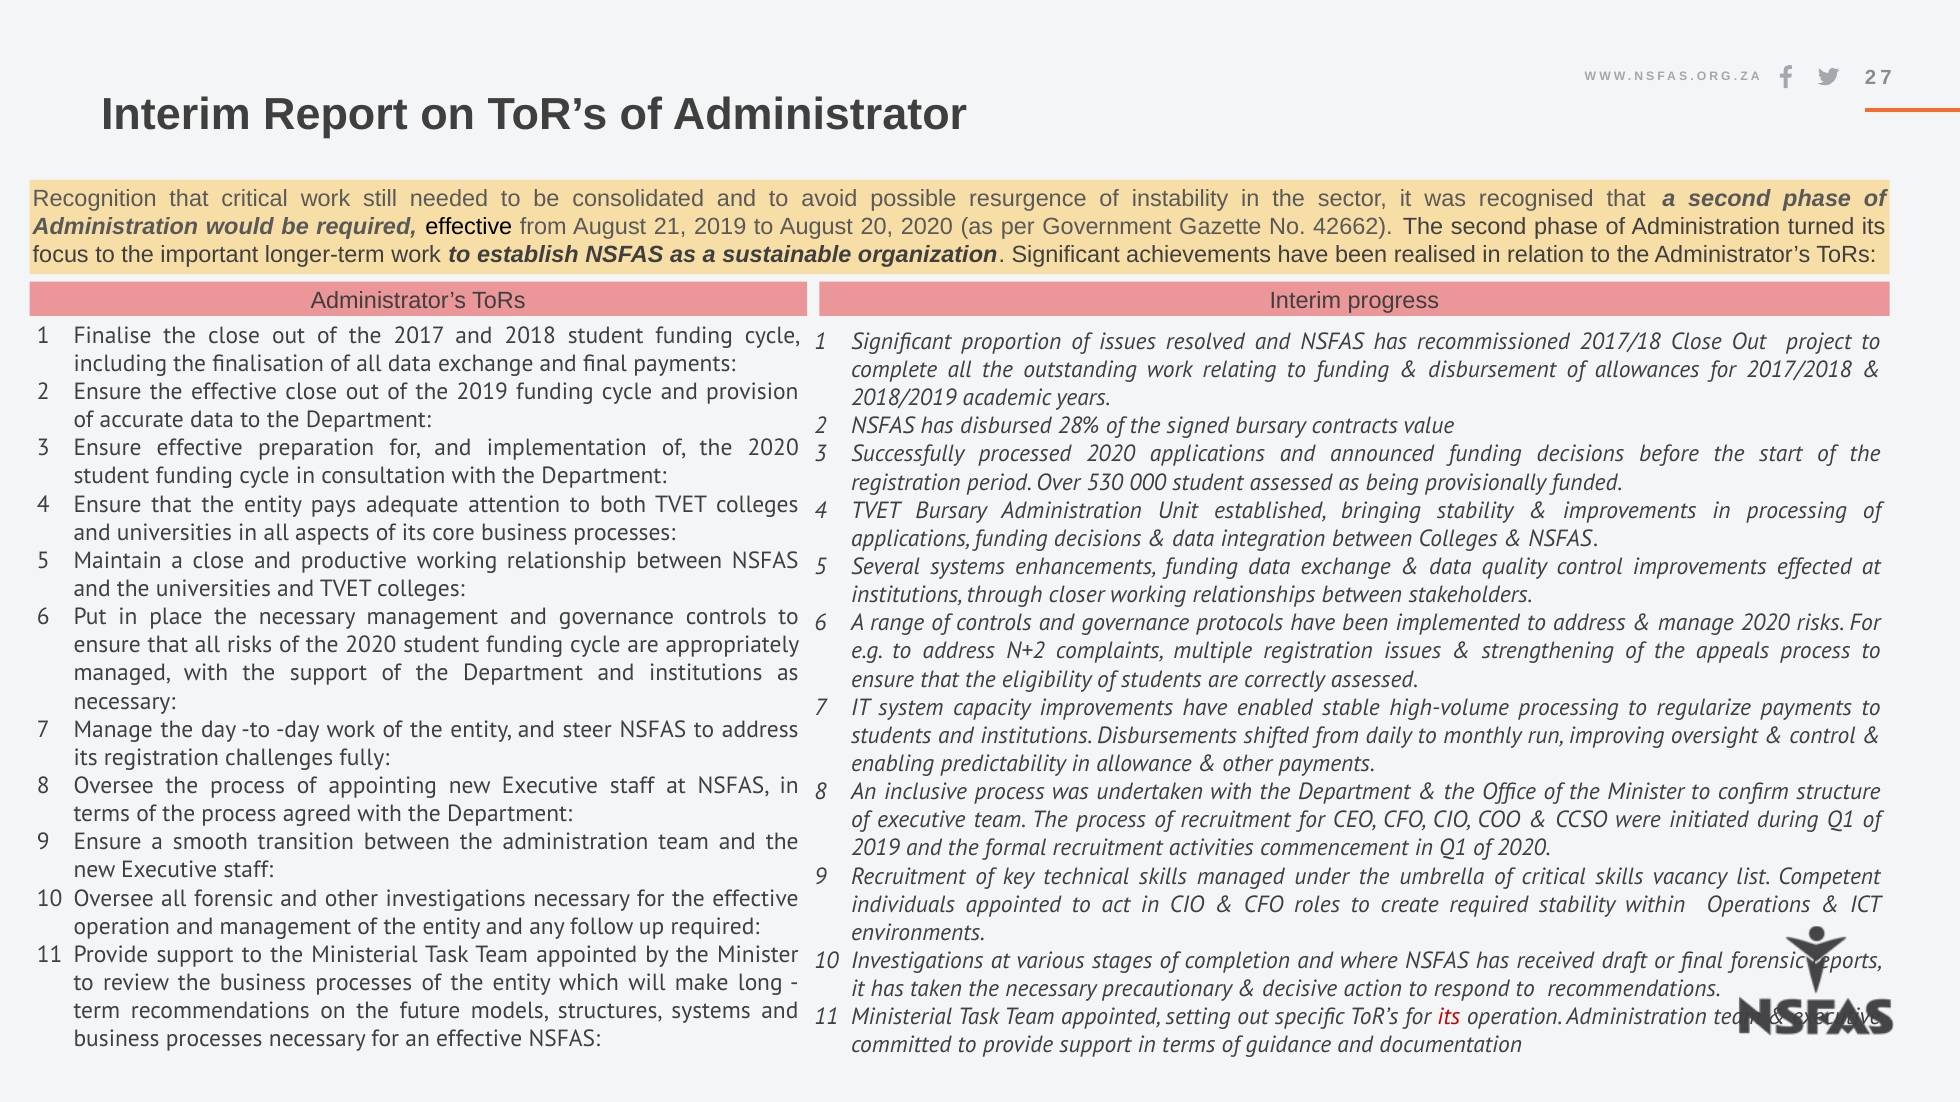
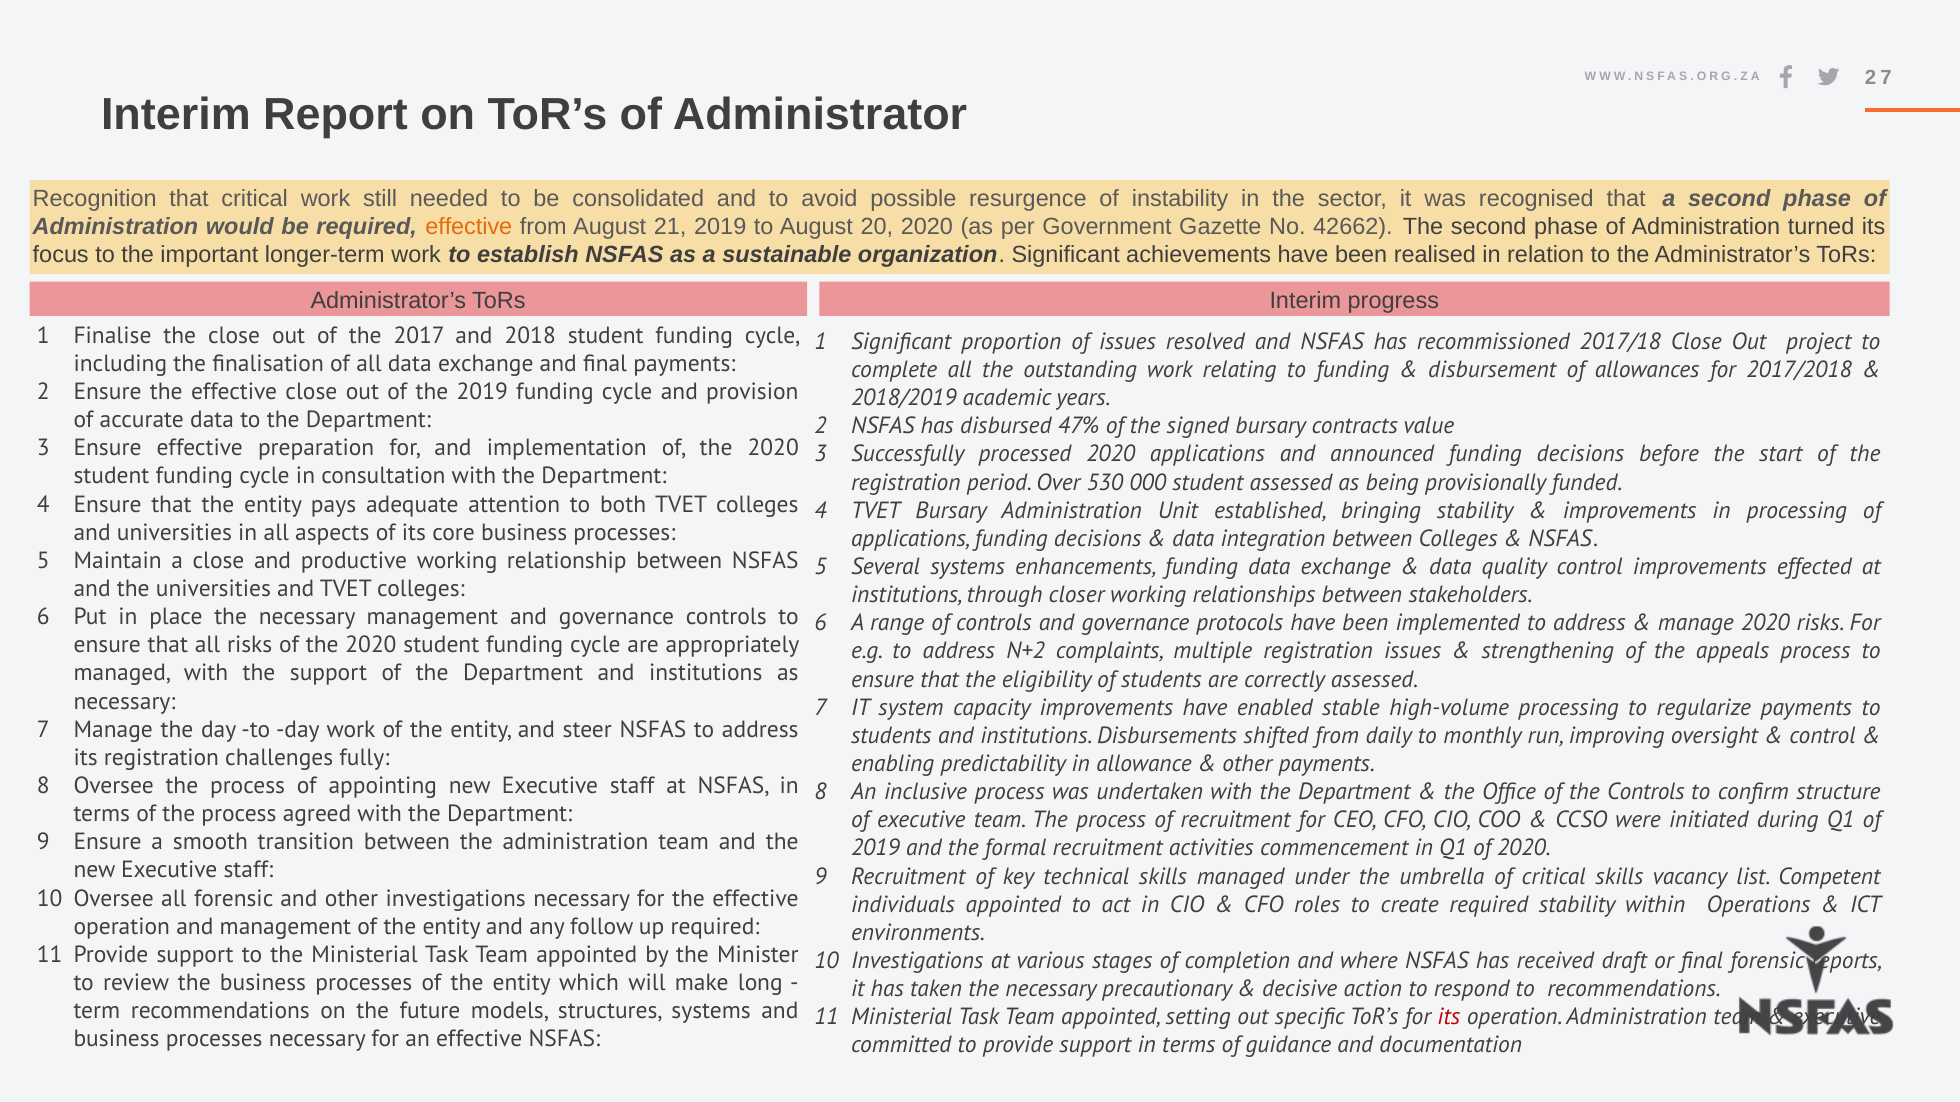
effective colour: black -> orange (469, 227)
28%: 28% -> 47% (1079, 426)
of the Minister: Minister -> Controls (1646, 792)
